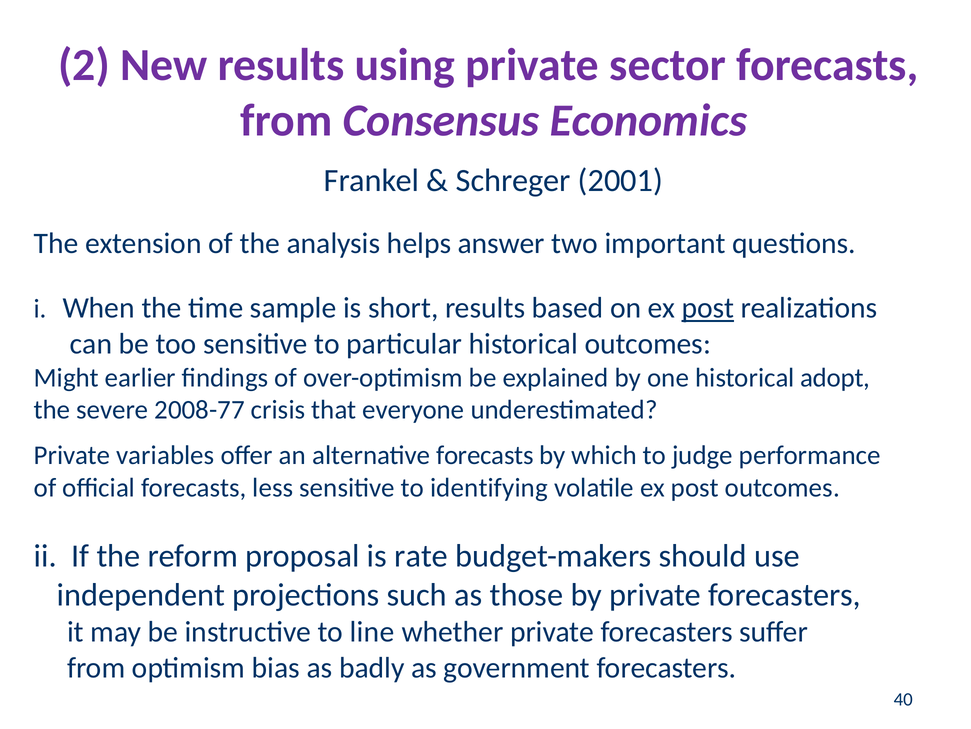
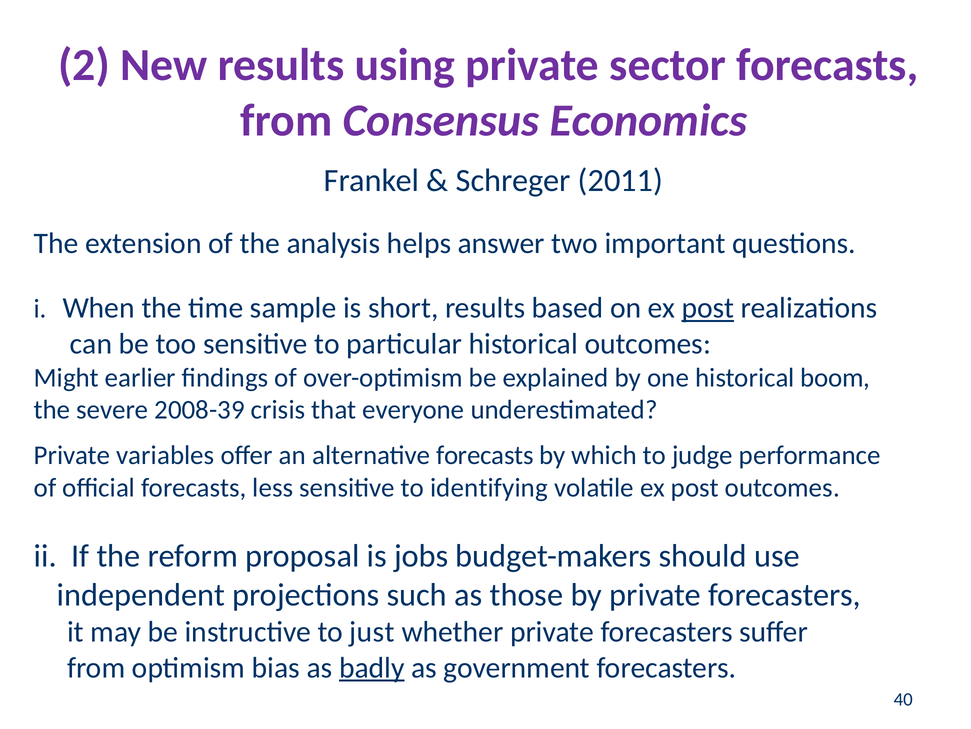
2001: 2001 -> 2011 (620, 180)
adopt: adopt -> boom (835, 377)
2008-77: 2008-77 -> 2008-39 (200, 410)
rate: rate -> jobs (421, 556)
line: line -> just (372, 631)
badly underline: none -> present (372, 667)
